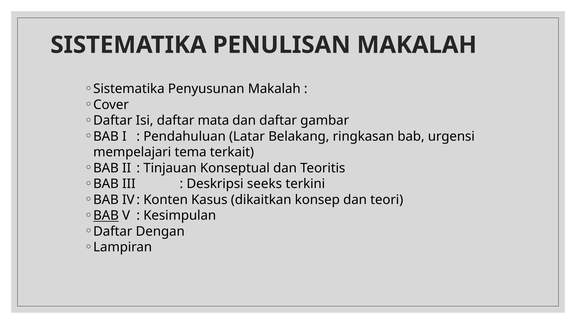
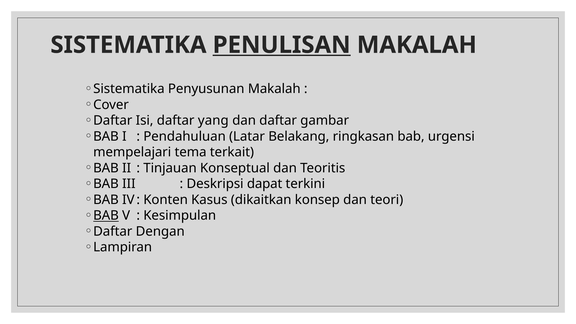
PENULISAN underline: none -> present (282, 45)
mata: mata -> yang (213, 121)
seeks: seeks -> dapat (265, 184)
